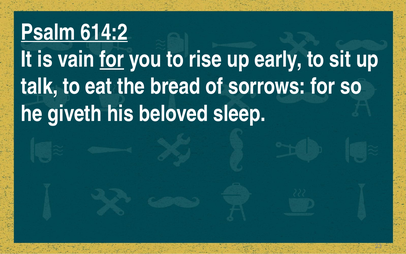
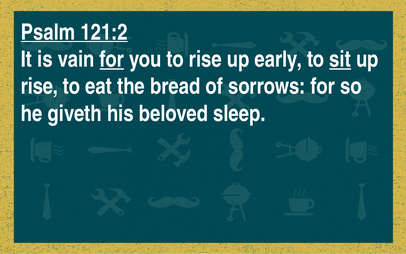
614:2: 614:2 -> 121:2 (104, 32)
sit underline: none -> present (340, 59)
talk: talk -> rise (39, 86)
